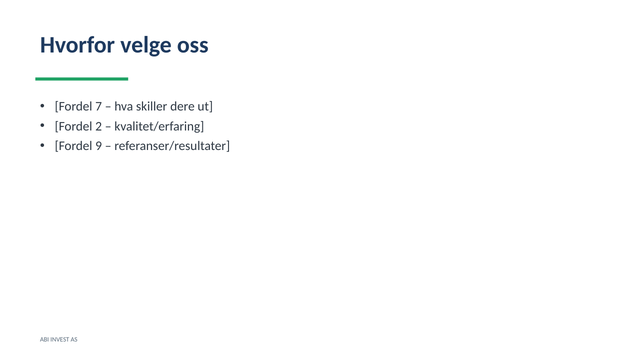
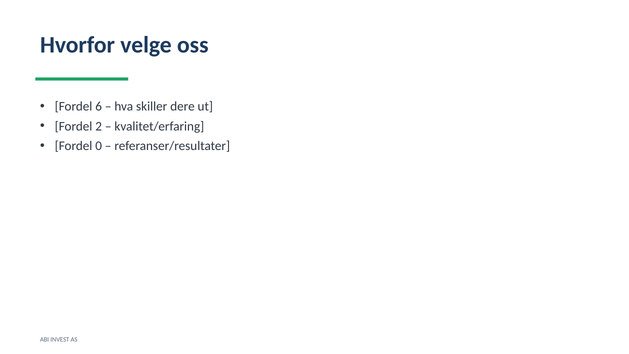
7: 7 -> 6 (99, 107)
9: 9 -> 0 (99, 146)
